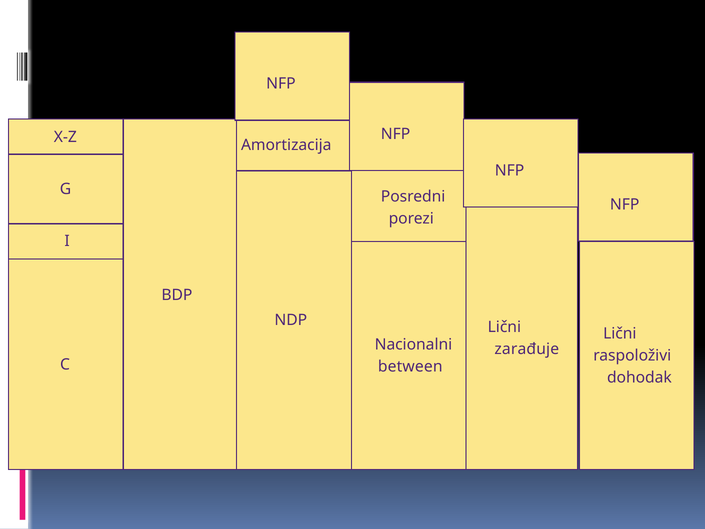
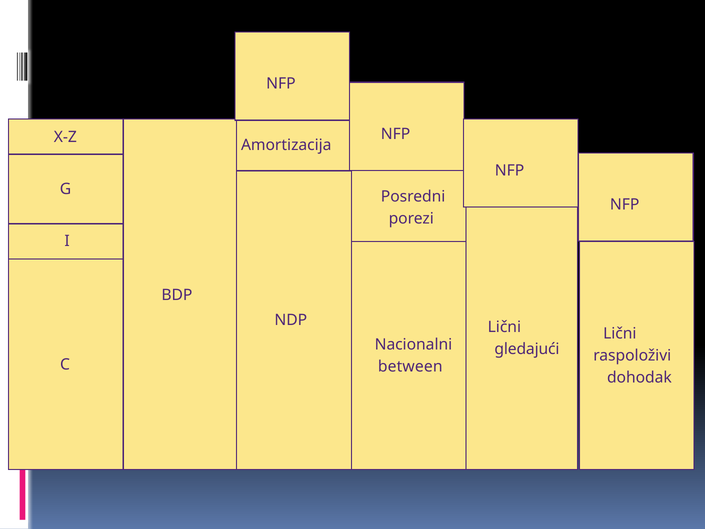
zarađuje: zarađuje -> gledajući (527, 349)
